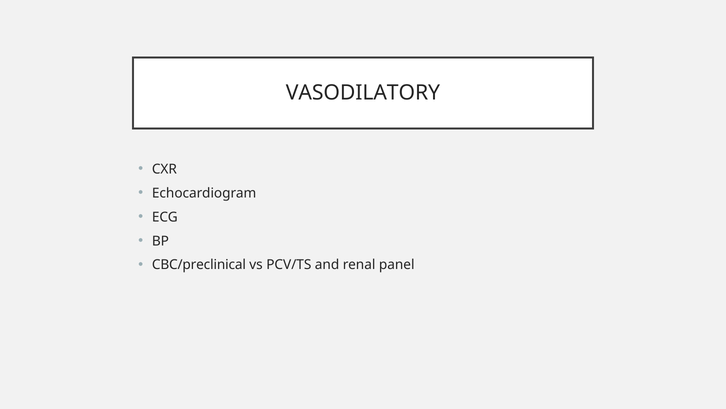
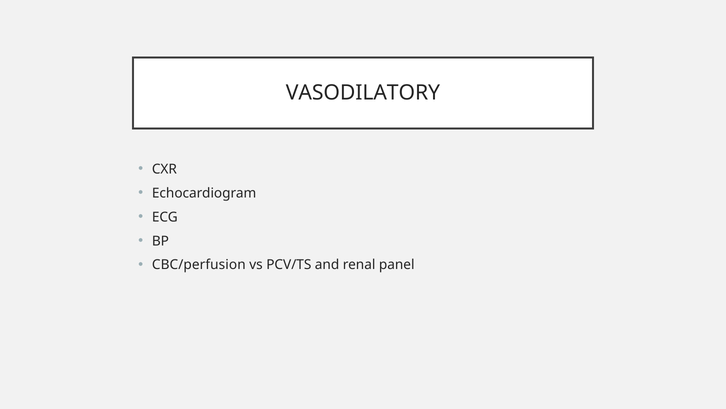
CBC/preclinical: CBC/preclinical -> CBC/perfusion (199, 265)
